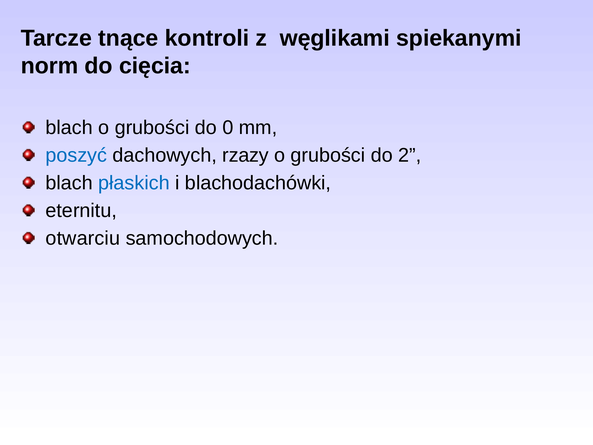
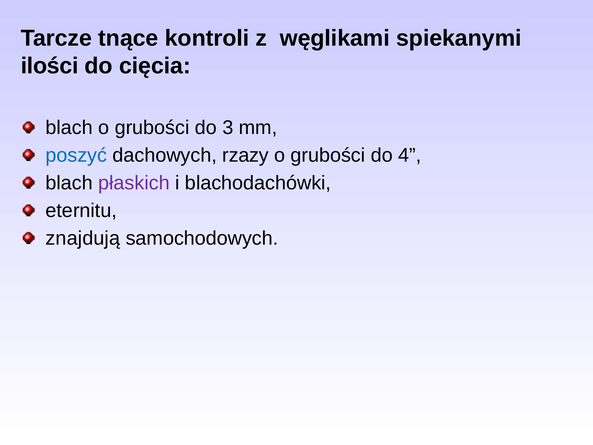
norm: norm -> ilości (50, 66)
0: 0 -> 3 (228, 128)
2: 2 -> 4 (410, 155)
płaskich colour: blue -> purple (134, 183)
otwarciu: otwarciu -> znajdują (83, 238)
